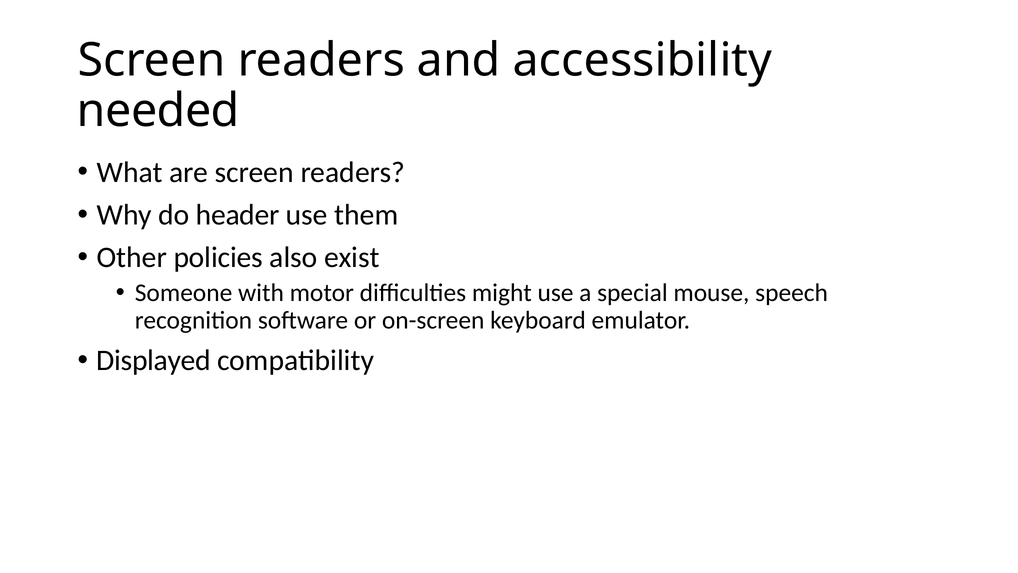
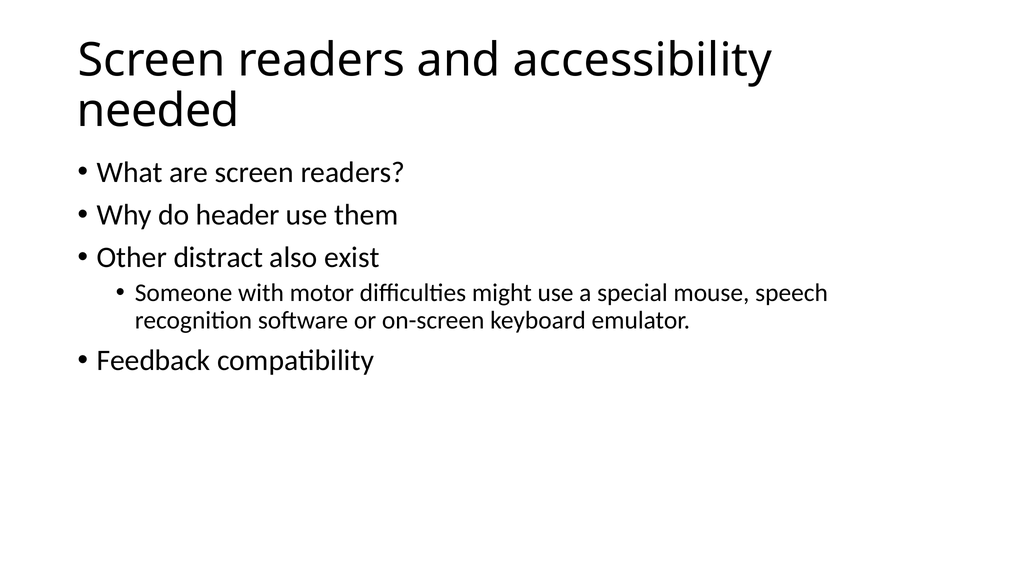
policies: policies -> distract (218, 257)
Displayed: Displayed -> Feedback (154, 360)
